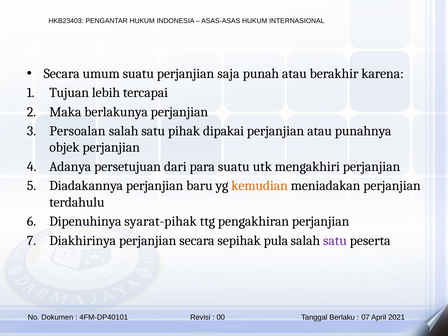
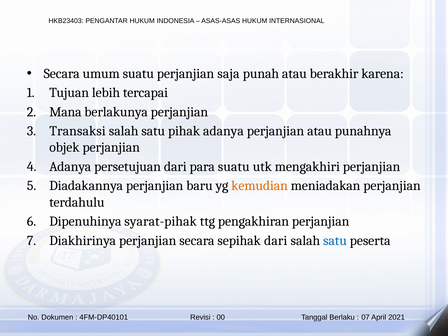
Maka: Maka -> Mana (65, 112)
Persoalan: Persoalan -> Transaksi (78, 131)
pihak dipakai: dipakai -> adanya (223, 131)
sepihak pula: pula -> dari (276, 240)
satu colour: purple -> blue (335, 240)
